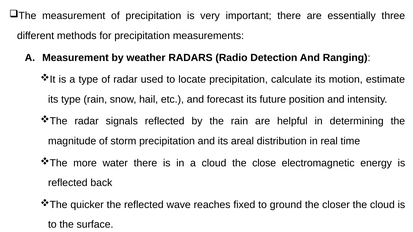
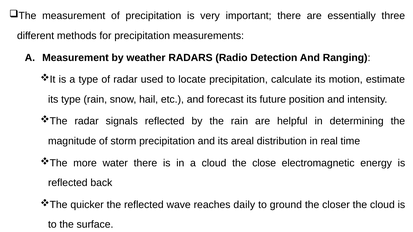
fixed: fixed -> daily (244, 205)
